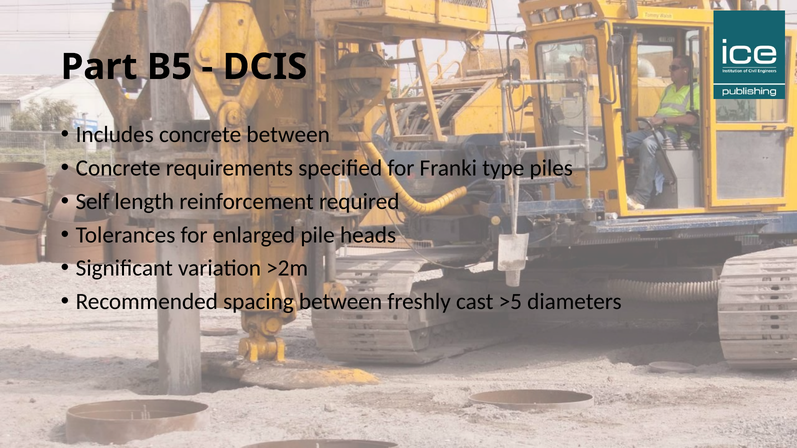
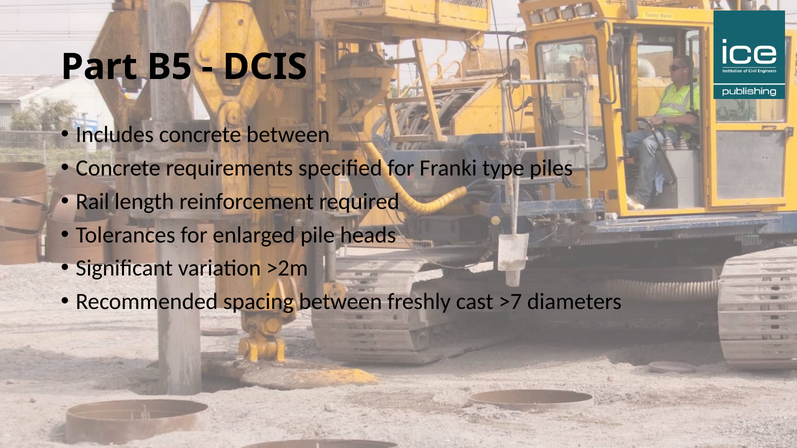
Self: Self -> Rail (93, 202)
>5: >5 -> >7 (510, 302)
